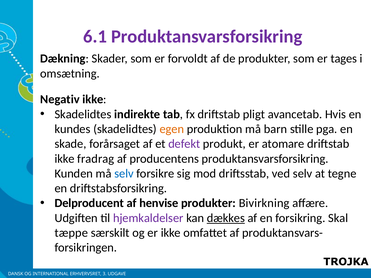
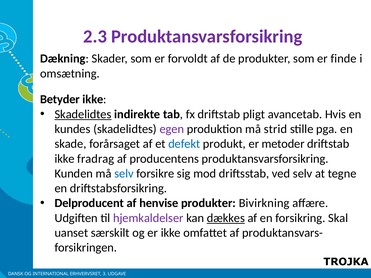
6.1: 6.1 -> 2.3 (95, 36)
tages: tages -> finde (344, 59)
Negativ: Negativ -> Betyder (60, 99)
Skadelidtes underline: none -> present (83, 114)
egen colour: orange -> purple (172, 129)
barn: barn -> strid (275, 129)
defekt colour: purple -> blue (184, 144)
atomare: atomare -> metoder (283, 144)
tæppe: tæppe -> uanset (71, 233)
